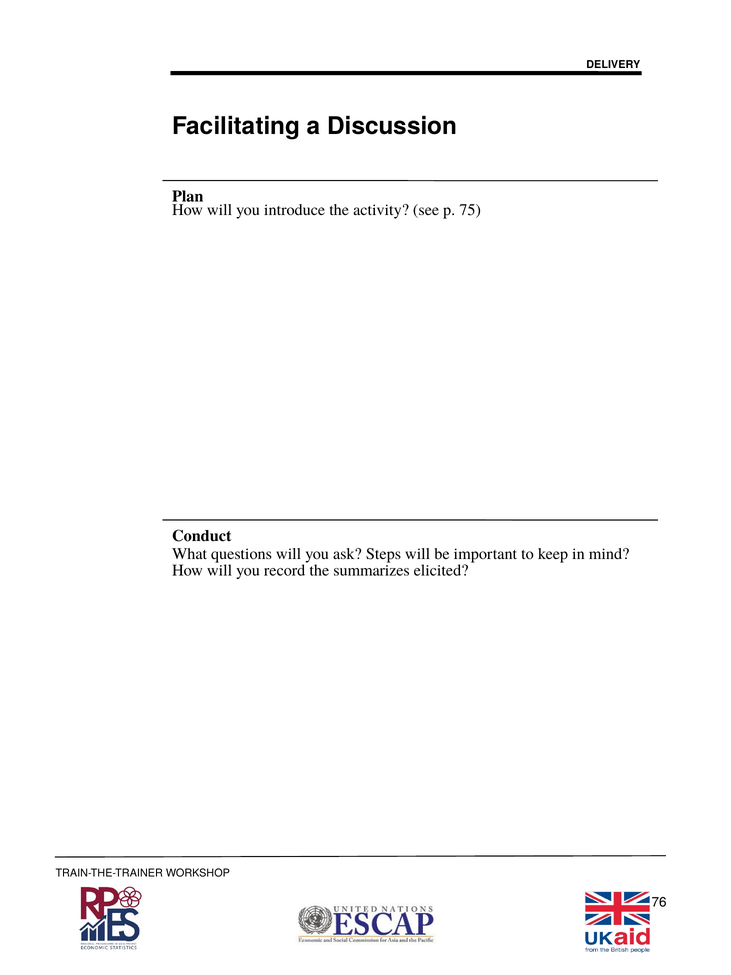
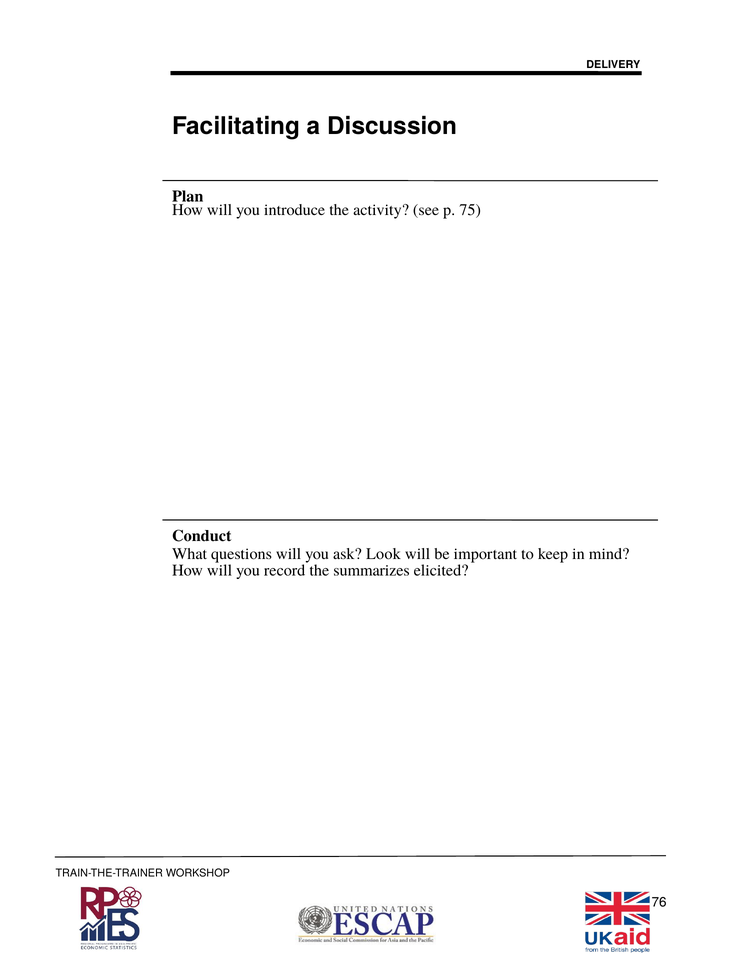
Steps: Steps -> Look (383, 554)
